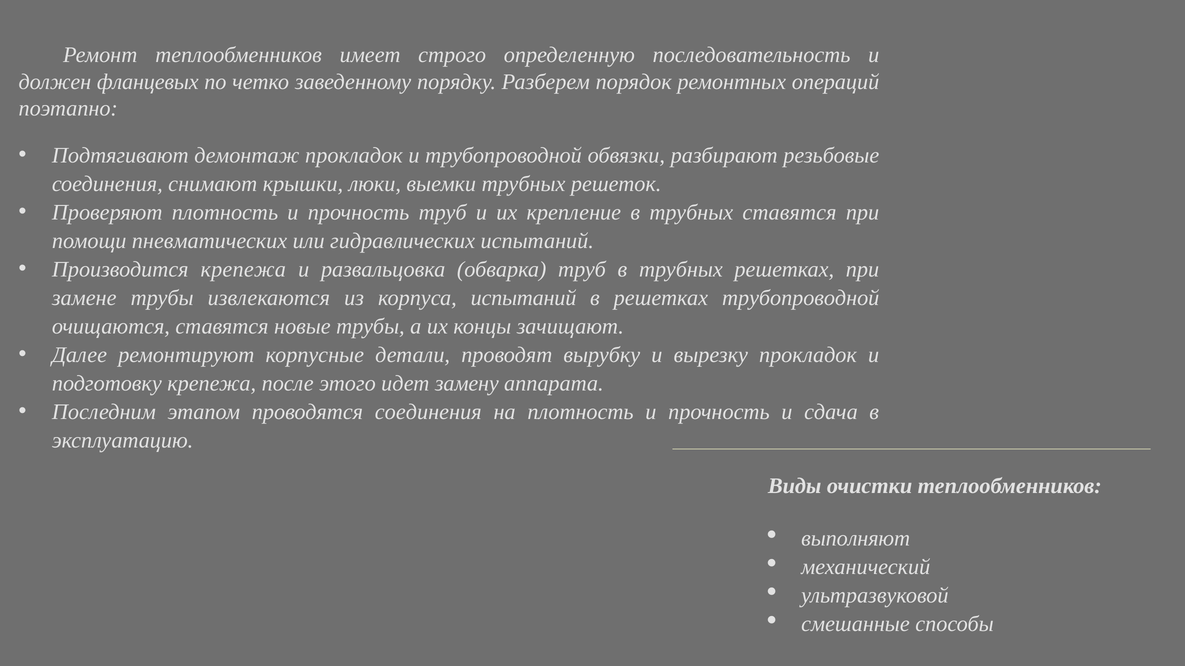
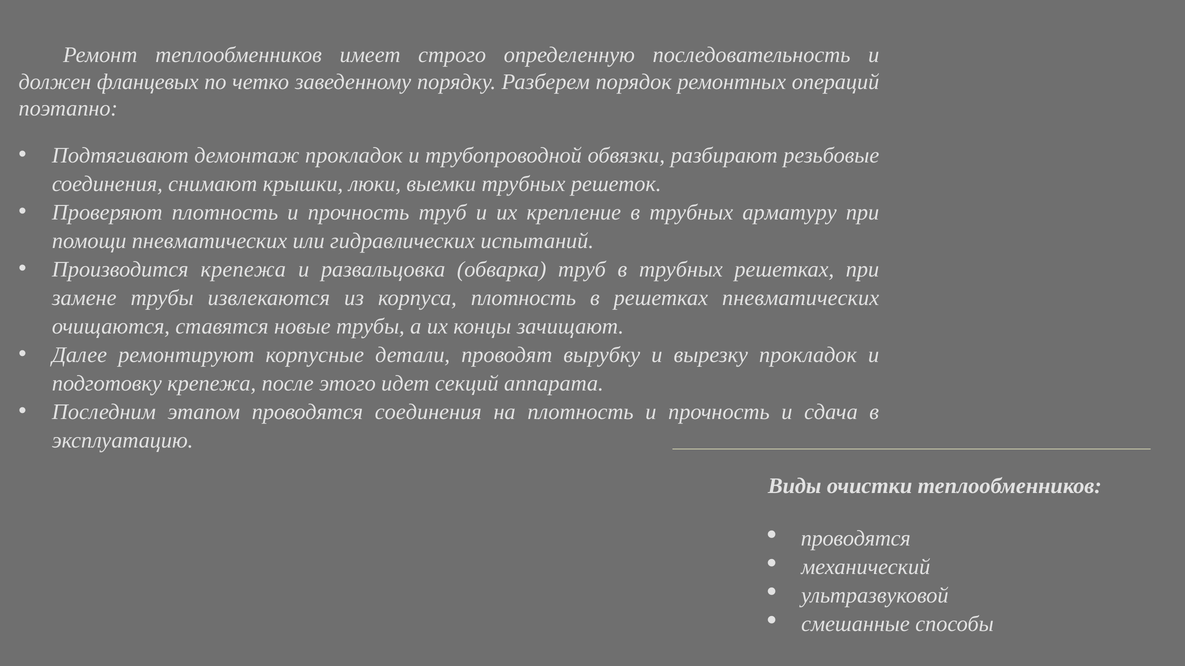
трубных ставятся: ставятся -> арматуру (790, 212)
корпуса испытаний: испытаний -> плотность (523, 298)
решетках трубопроводной: трубопроводной -> пневматических (801, 298)
замену: замену -> секций (467, 384)
выполняют: выполняют -> проводятся (856, 539)
